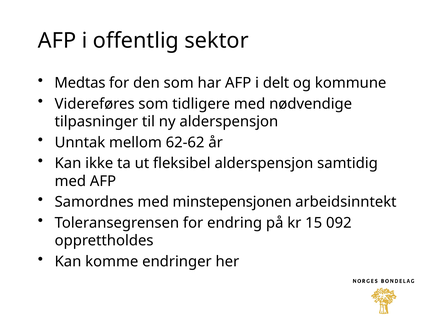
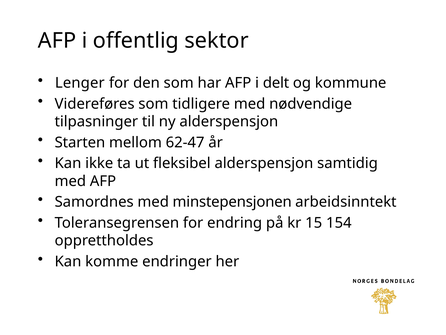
Medtas: Medtas -> Lenger (80, 83)
Unntak: Unntak -> Starten (80, 142)
62-62: 62-62 -> 62-47 (185, 142)
092: 092 -> 154 (339, 223)
